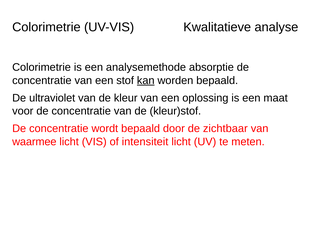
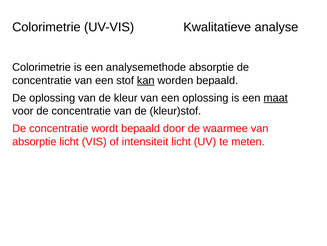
De ultraviolet: ultraviolet -> oplossing (52, 98)
maat underline: none -> present (276, 98)
zichtbaar: zichtbaar -> waarmee (225, 128)
waarmee: waarmee -> absorptie (34, 141)
